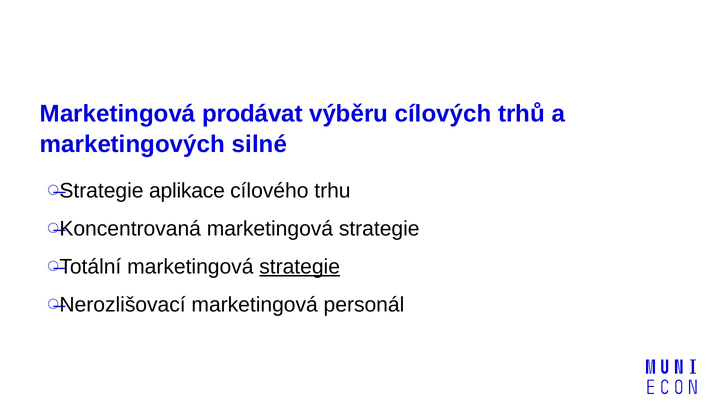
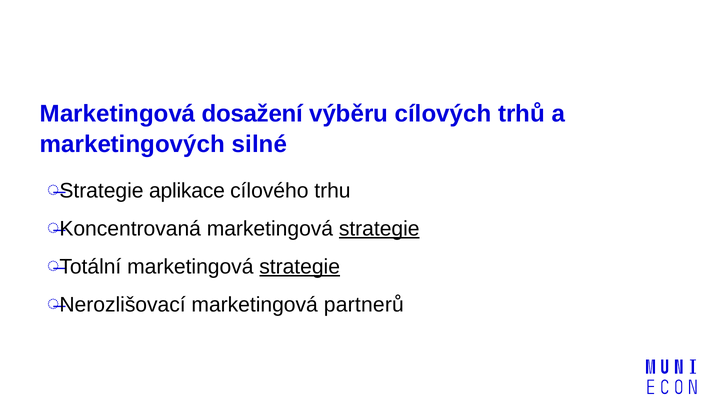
prodávat: prodávat -> dosažení (252, 114)
strategie underline: none -> present (379, 228)
personál: personál -> partnerů (364, 304)
